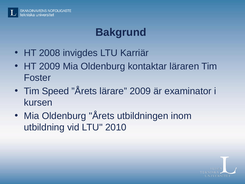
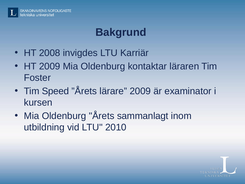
utbildningen: utbildningen -> sammanlagt (143, 116)
